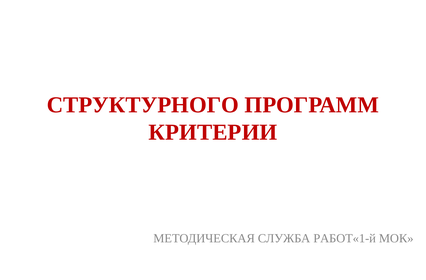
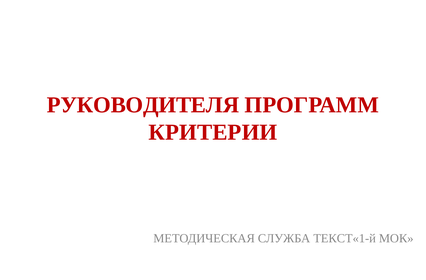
СТРУКТУРНОГО: СТРУКТУРНОГО -> РУКОВОДИТЕЛЯ (143, 105)
РАБОТ«1-й: РАБОТ«1-й -> ТЕКСТ«1-й (345, 238)
